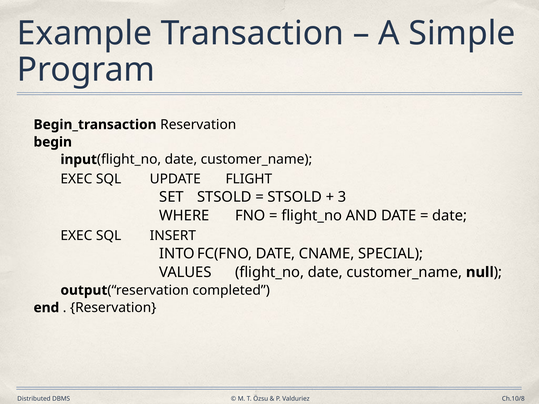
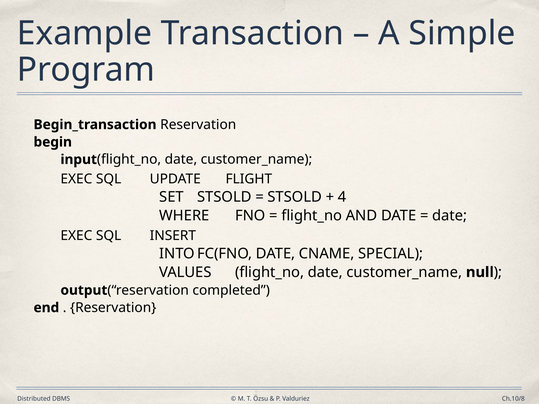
3: 3 -> 4 (342, 197)
